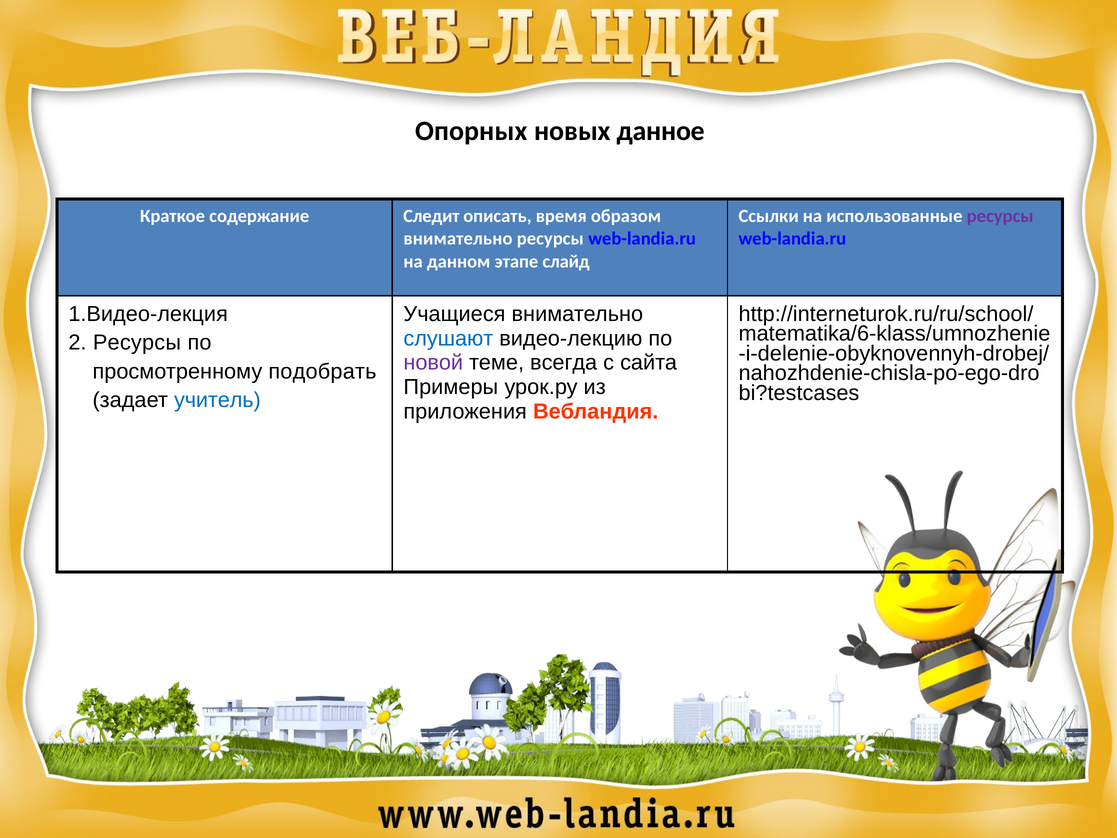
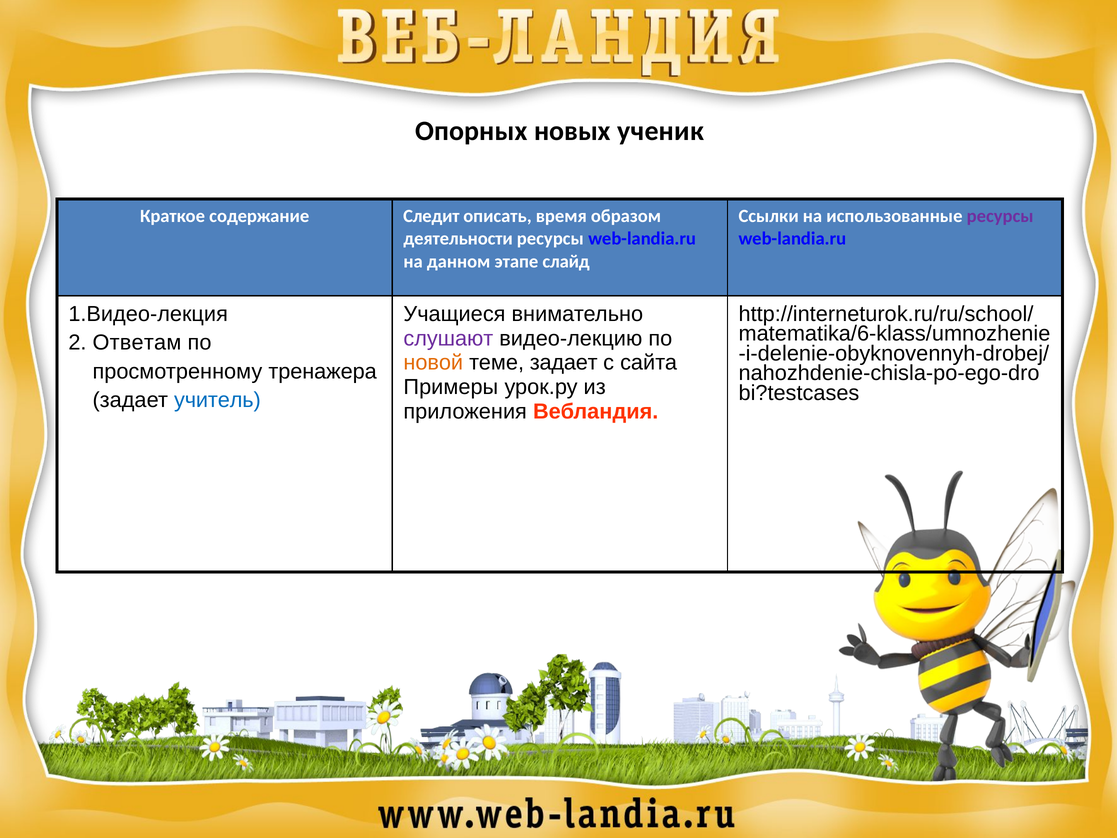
данное: данное -> ученик (661, 131)
внимательно: внимательно -> деятельности (458, 239)
слушают colour: blue -> purple (448, 338)
2 Ресурсы: Ресурсы -> Ответам (137, 343)
новой colour: purple -> orange (433, 363)
теме всегда: всегда -> задает (564, 363)
подобрать: подобрать -> тренажера (323, 371)
